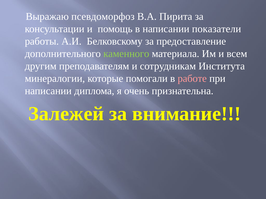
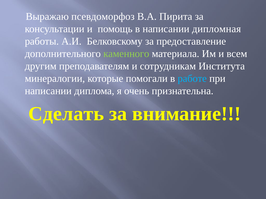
показатели: показатели -> дипломная (217, 29)
работе colour: pink -> light blue (192, 79)
Залежей: Залежей -> Сделать (66, 114)
